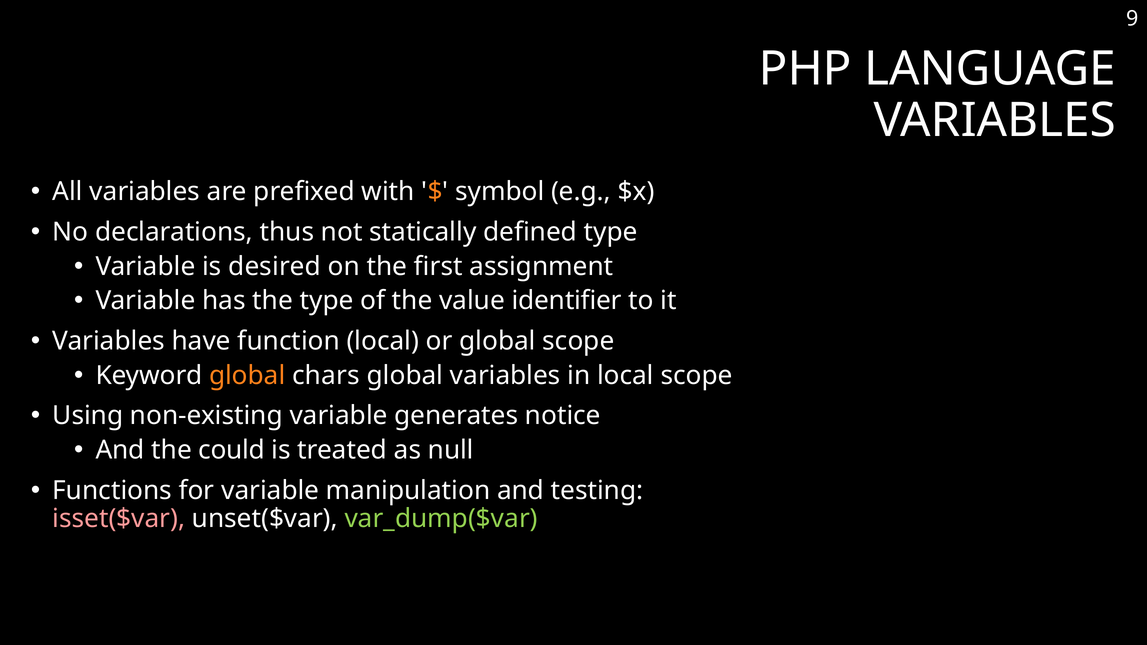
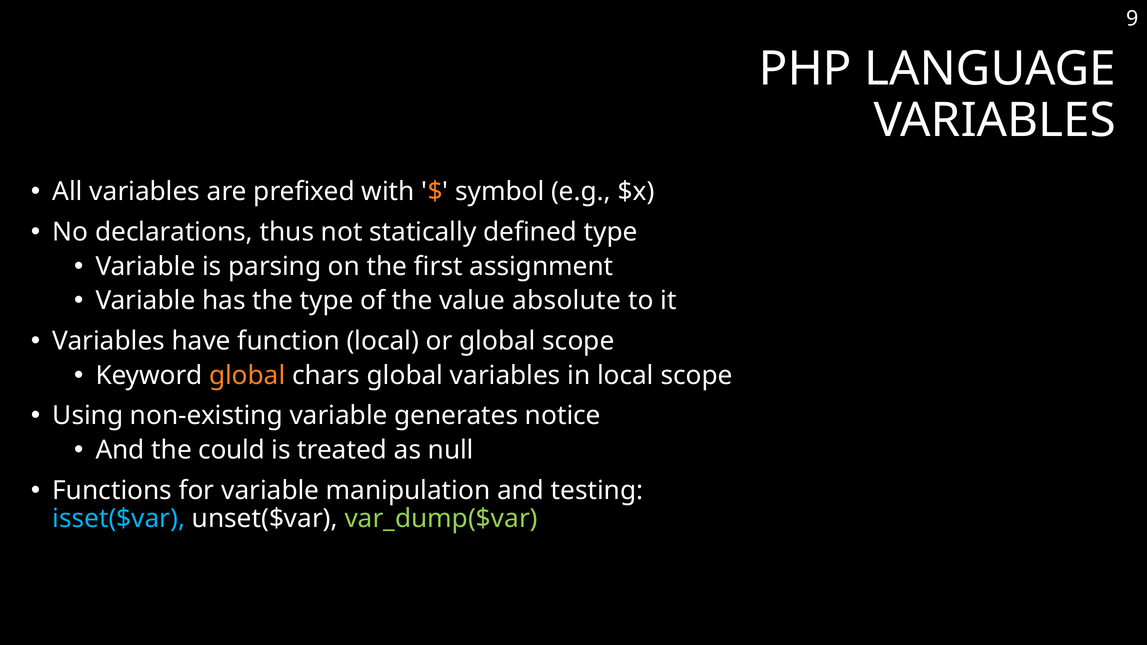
desired: desired -> parsing (275, 267)
identifier: identifier -> absolute (567, 301)
isset($var colour: pink -> light blue (119, 519)
